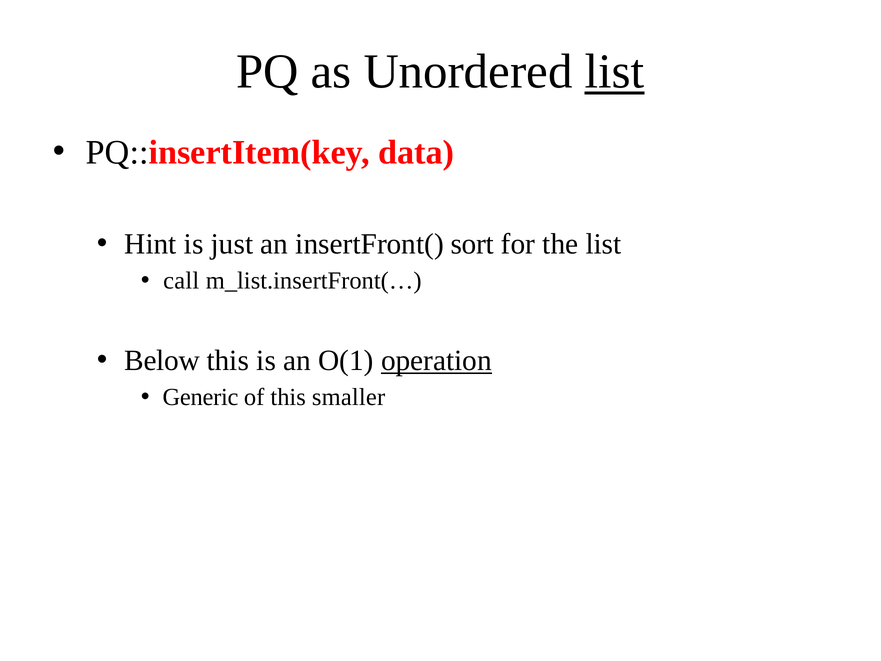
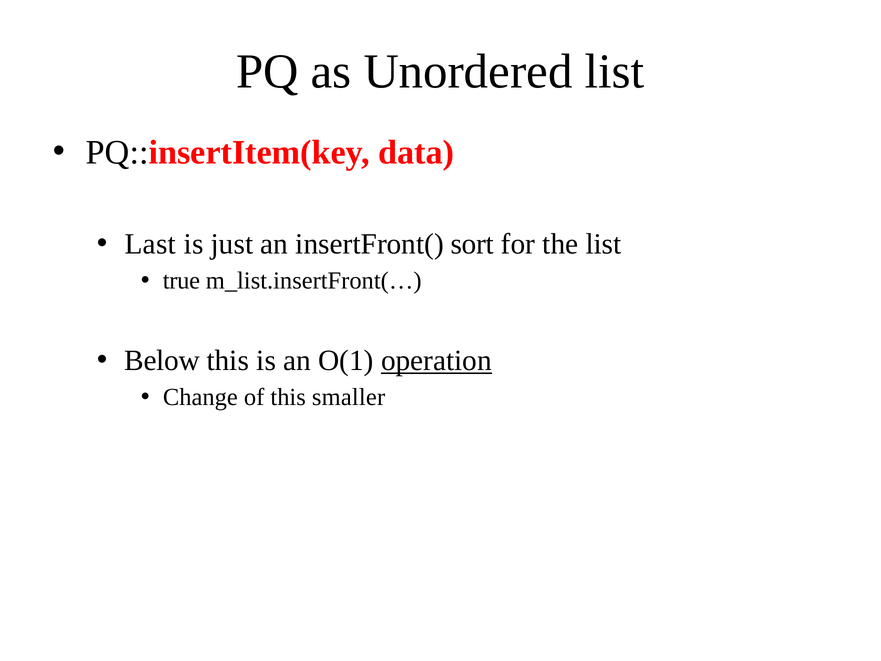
list underline: present -> none (615, 72)
Hint: Hint -> Last (150, 244)
call: call -> true (181, 281)
Generic: Generic -> Change (200, 397)
